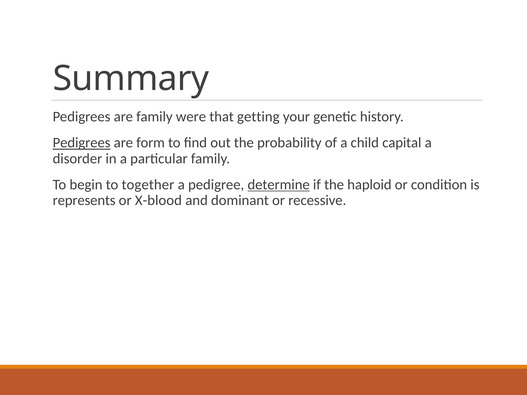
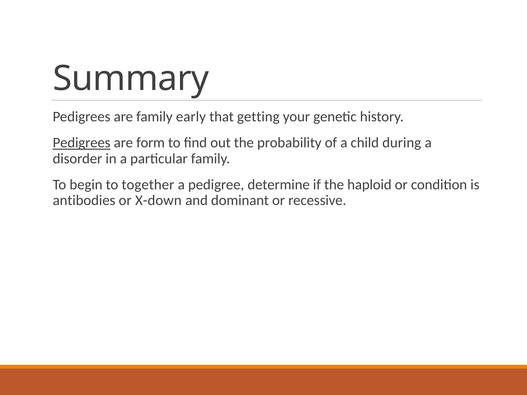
were: were -> early (191, 117)
capital: capital -> during (402, 143)
determine underline: present -> none (279, 185)
represents: represents -> antibodies (84, 201)
X-blood: X-blood -> X-down (158, 201)
